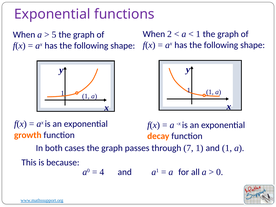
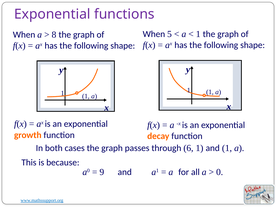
2: 2 -> 5 (169, 34)
5: 5 -> 8 (54, 35)
7: 7 -> 6 (188, 148)
4: 4 -> 9 (102, 172)
